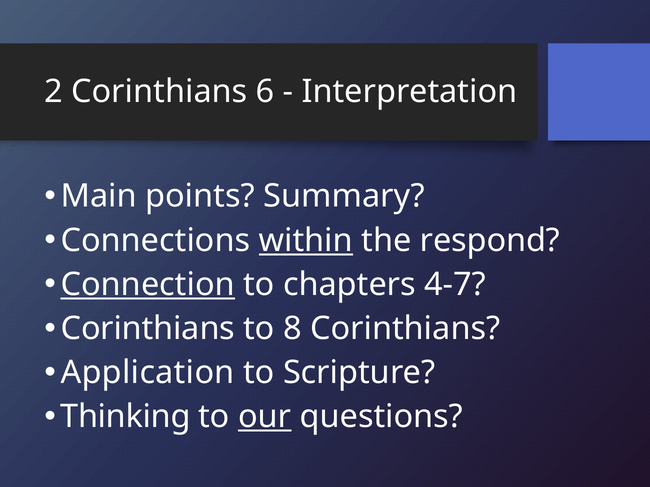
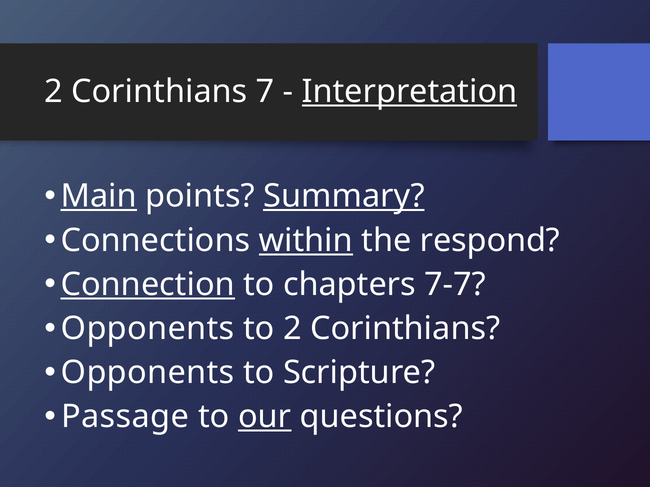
6: 6 -> 7 (265, 92)
Interpretation underline: none -> present (409, 92)
Main underline: none -> present (99, 196)
Summary underline: none -> present (344, 196)
4-7: 4-7 -> 7-7 (455, 285)
Corinthians: Corinthians -> Opponents (148, 329)
to 8: 8 -> 2 (292, 329)
Application: Application -> Opponents (148, 373)
Thinking: Thinking -> Passage (125, 417)
